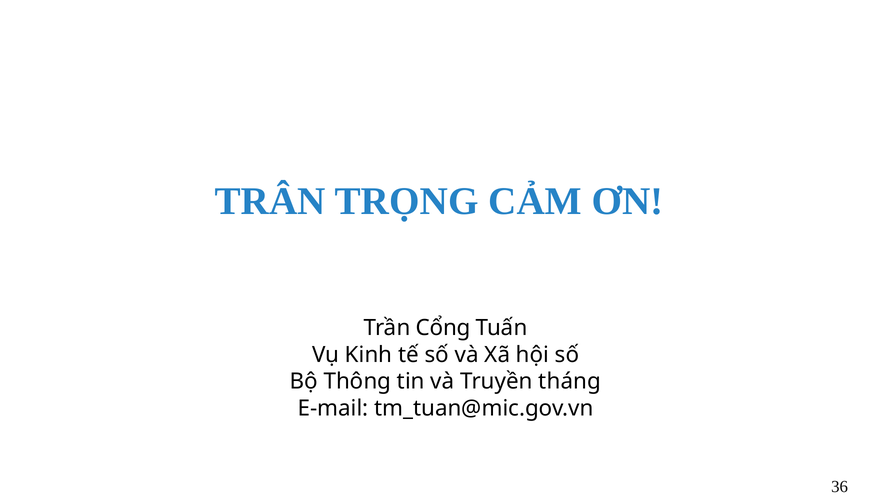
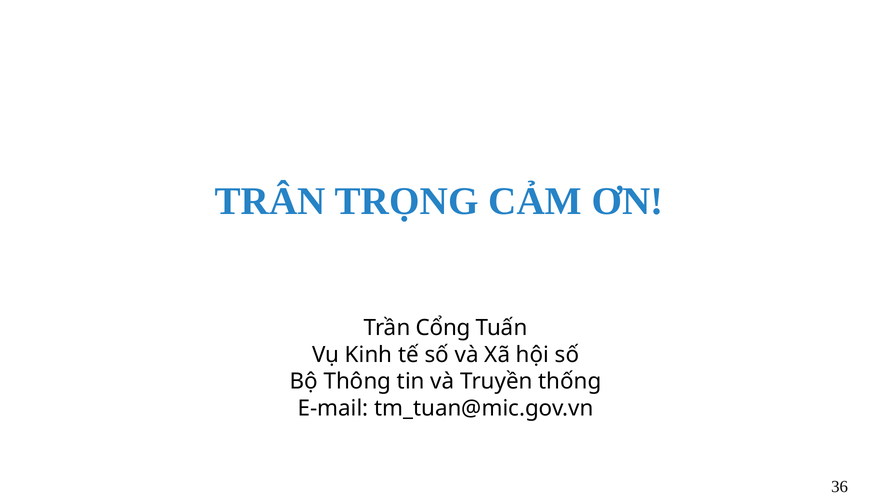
tháng: tháng -> thống (570, 382)
